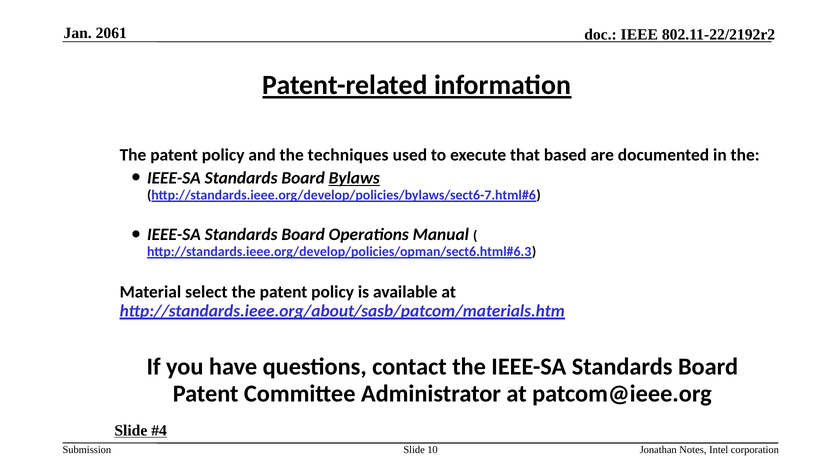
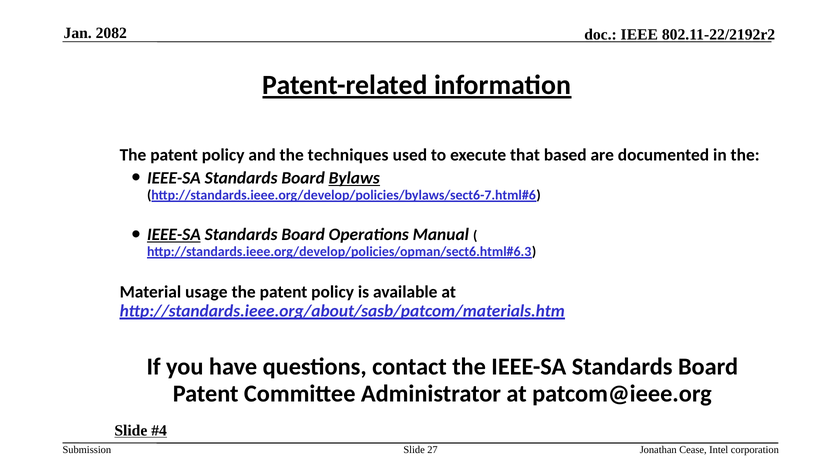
2061: 2061 -> 2082 (111, 33)
IEEE-SA underline: none -> present (174, 235)
select: select -> usage (206, 292)
10: 10 -> 27 (432, 450)
Notes: Notes -> Cease (693, 450)
